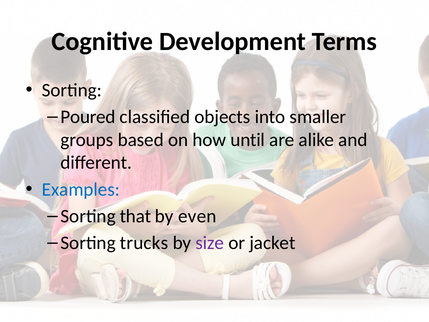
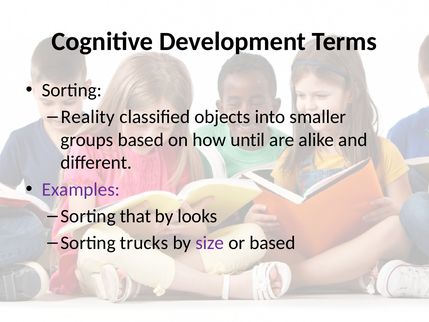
Poured: Poured -> Reality (88, 117)
Examples colour: blue -> purple (81, 189)
even: even -> looks (198, 216)
or jacket: jacket -> based (272, 243)
